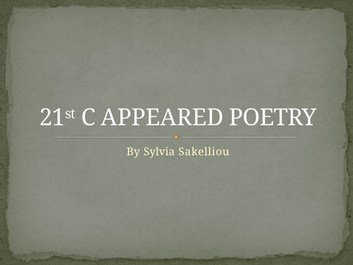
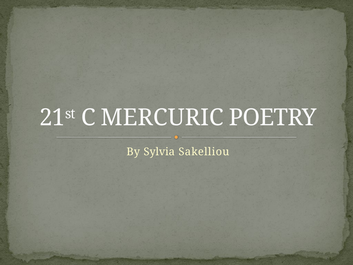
APPEARED: APPEARED -> MERCURIC (162, 118)
